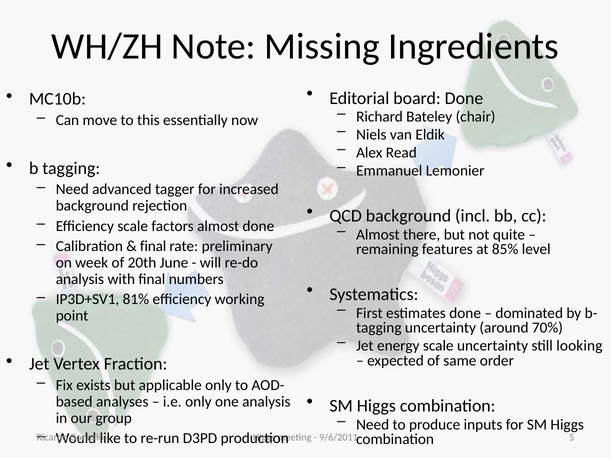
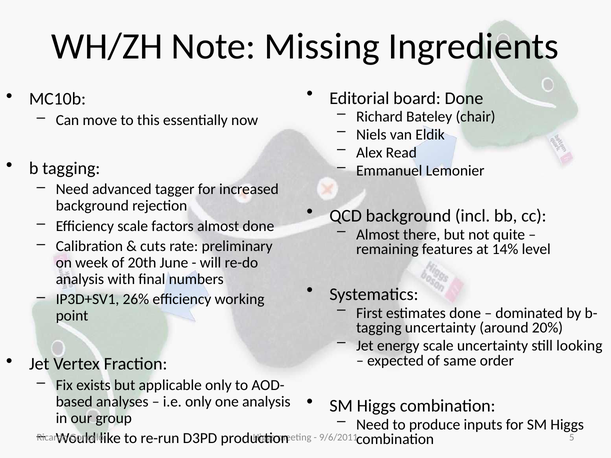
final: final -> cuts (153, 246)
85%: 85% -> 14% (505, 249)
81%: 81% -> 26% (136, 299)
70%: 70% -> 20% (547, 328)
